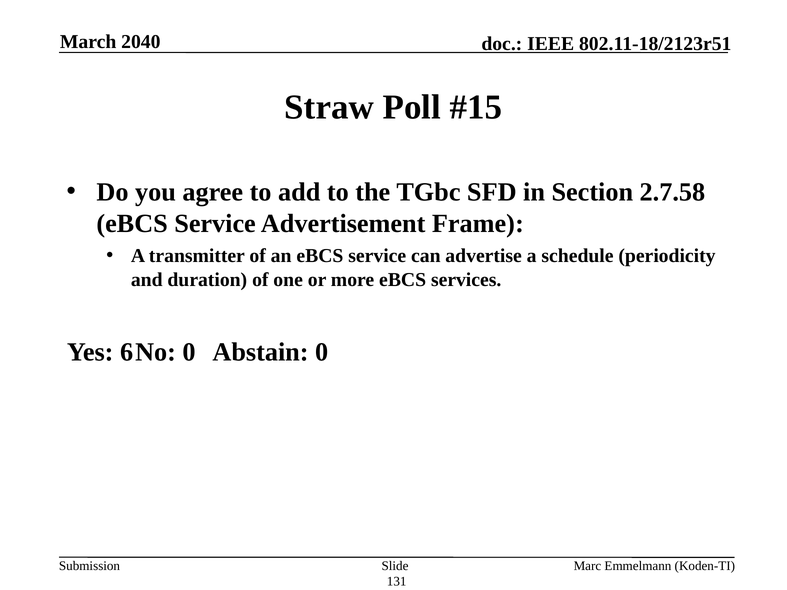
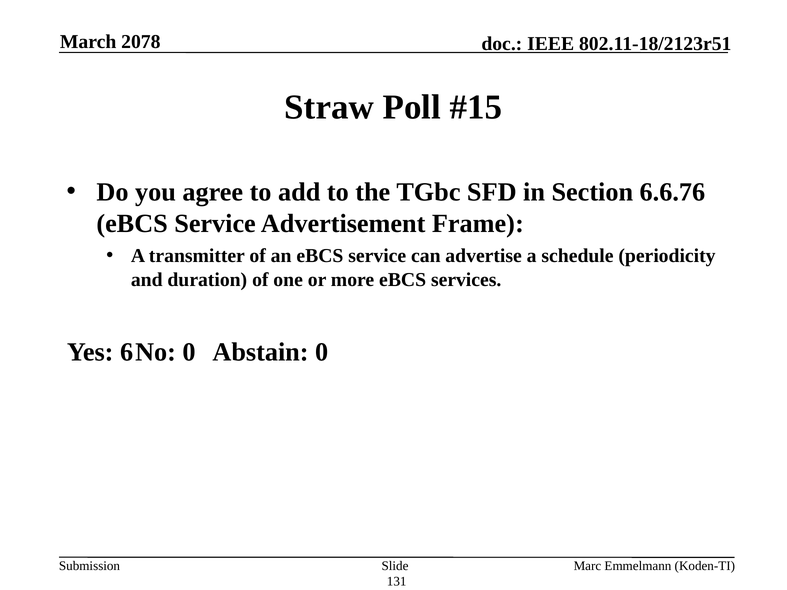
2040: 2040 -> 2078 (141, 42)
2.7.58: 2.7.58 -> 6.6.76 (672, 192)
